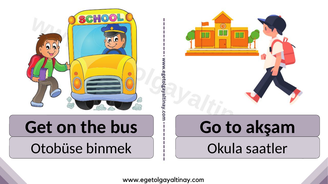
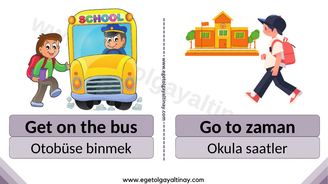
akşam: akşam -> zaman (271, 127)
